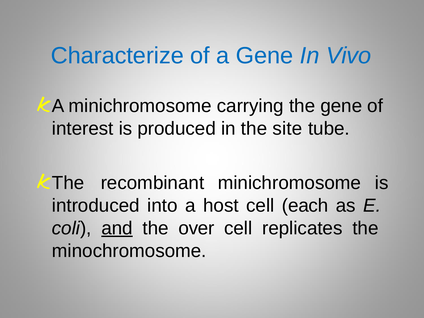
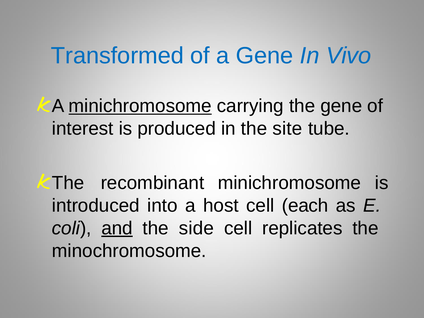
Characterize: Characterize -> Transformed (117, 56)
minichromosome underline: none -> present (140, 106)
over: over -> side (196, 228)
